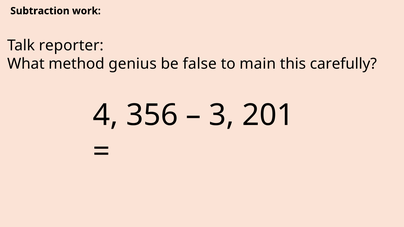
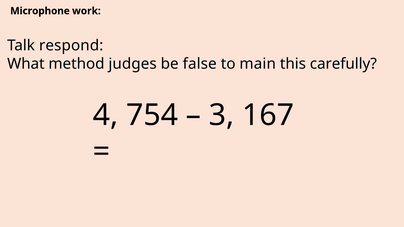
Subtraction: Subtraction -> Microphone (40, 11)
reporter: reporter -> respond (71, 46)
genius: genius -> judges (133, 64)
356: 356 -> 754 (152, 115)
201: 201 -> 167 (268, 115)
